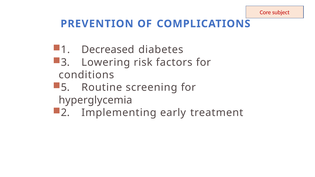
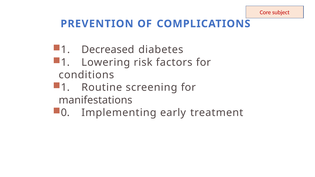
3: 3 -> 1 (65, 62)
5: 5 -> 1 (65, 88)
hyperglycemia: hyperglycemia -> manifestations (95, 100)
2: 2 -> 0 (65, 113)
